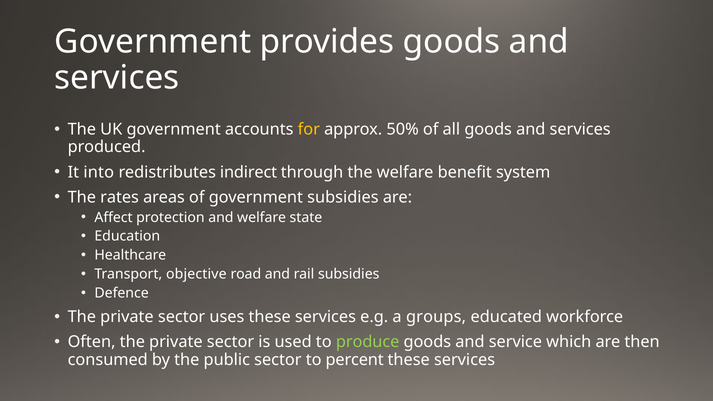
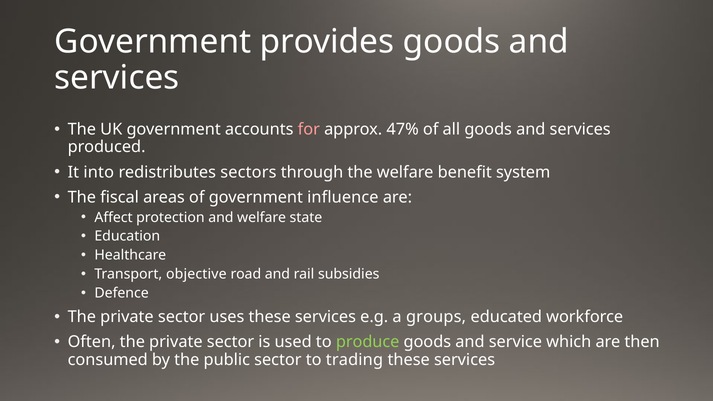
for colour: yellow -> pink (309, 129)
50%: 50% -> 47% (403, 129)
indirect: indirect -> sectors (248, 172)
rates: rates -> fiscal (120, 197)
government subsidies: subsidies -> influence (343, 197)
percent: percent -> trading (354, 360)
